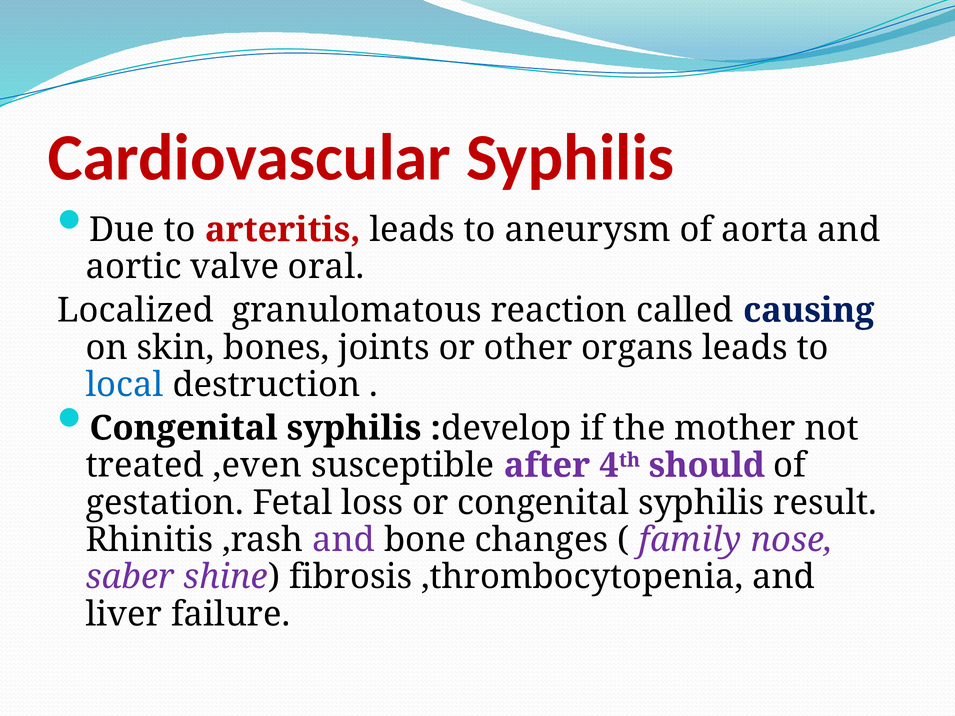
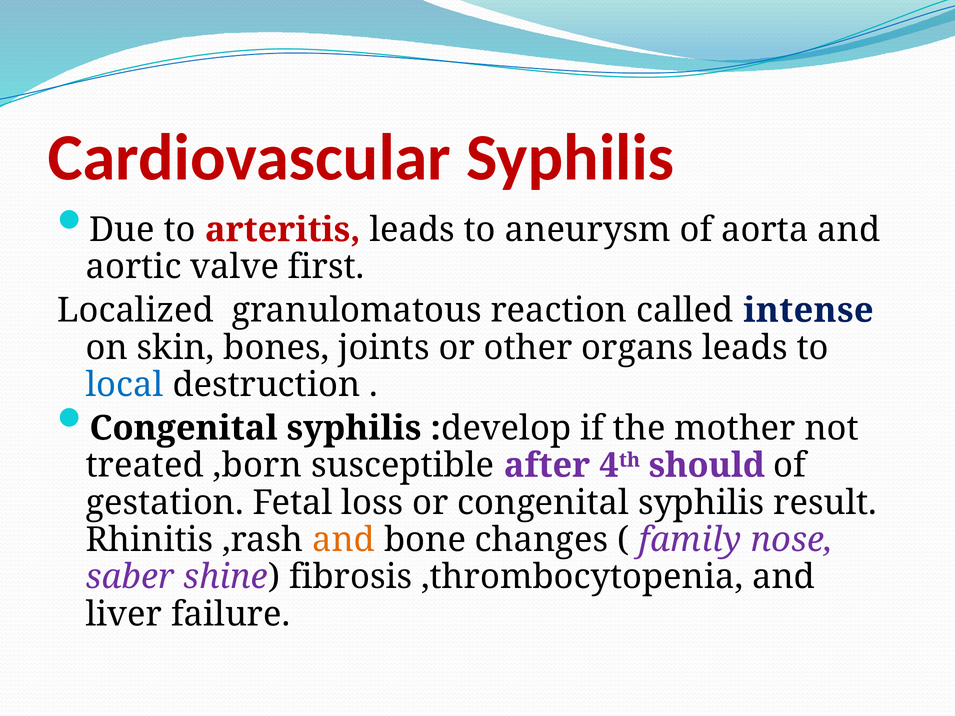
oral: oral -> first (326, 267)
causing: causing -> intense (809, 311)
,even: ,even -> ,born (257, 466)
and colour: purple -> orange (344, 540)
